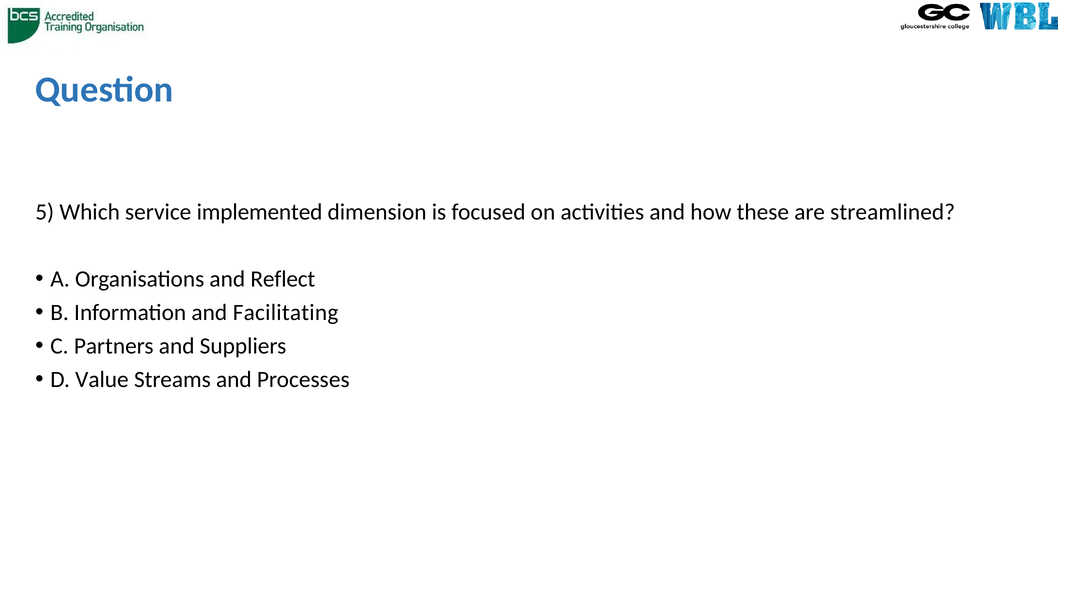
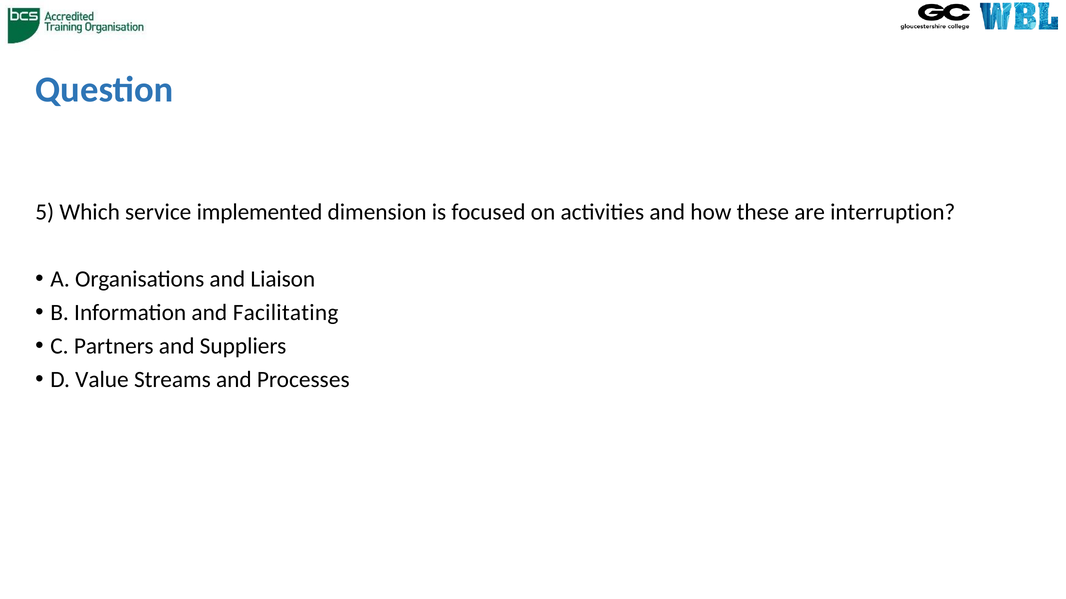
streamlined: streamlined -> interruption (893, 212)
Reflect: Reflect -> Liaison (283, 279)
